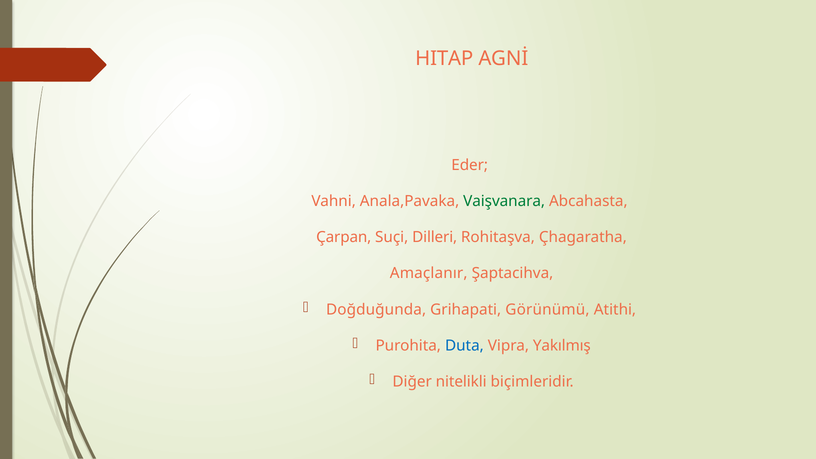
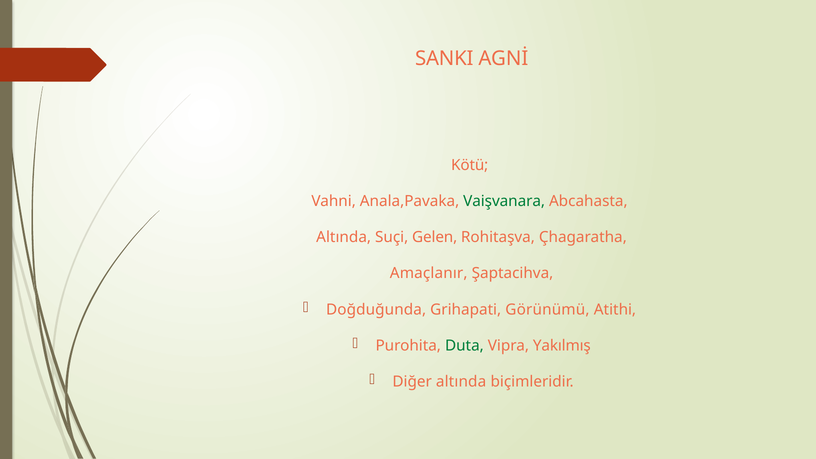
HITAP: HITAP -> SANKI (444, 59)
Eder: Eder -> Kötü (470, 165)
Çarpan: Çarpan -> Altında (344, 237)
Dilleri: Dilleri -> Gelen (435, 237)
Duta colour: blue -> green (464, 346)
Diğer nitelikli: nitelikli -> altında (461, 382)
